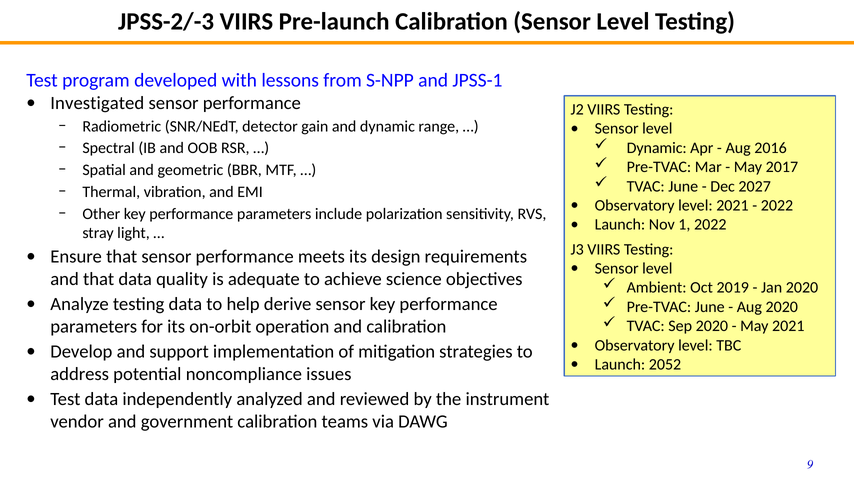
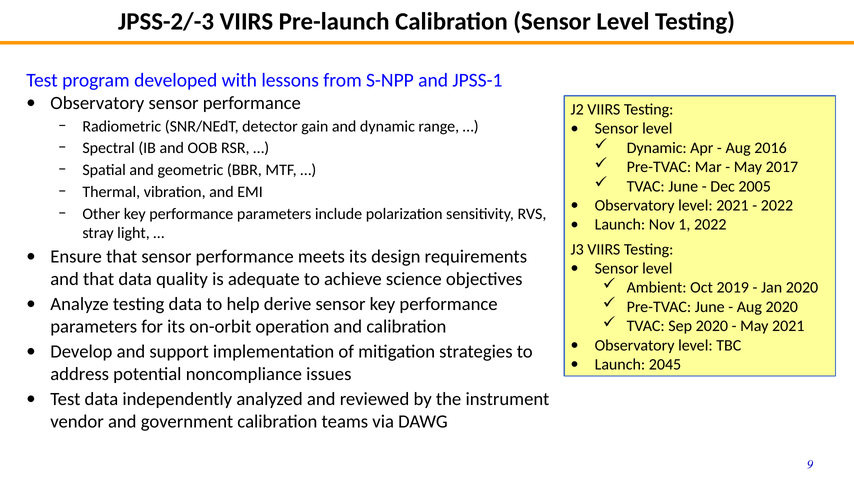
Investigated: Investigated -> Observatory (97, 103)
2027: 2027 -> 2005 (755, 186)
2052: 2052 -> 2045 (665, 365)
